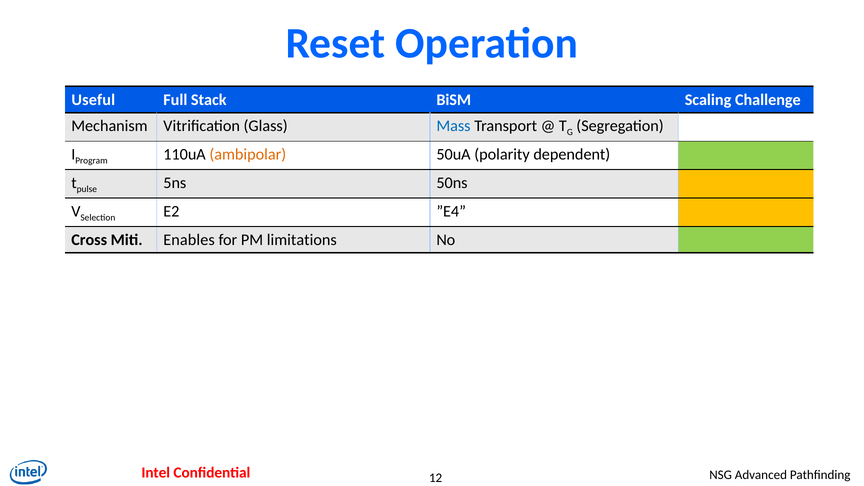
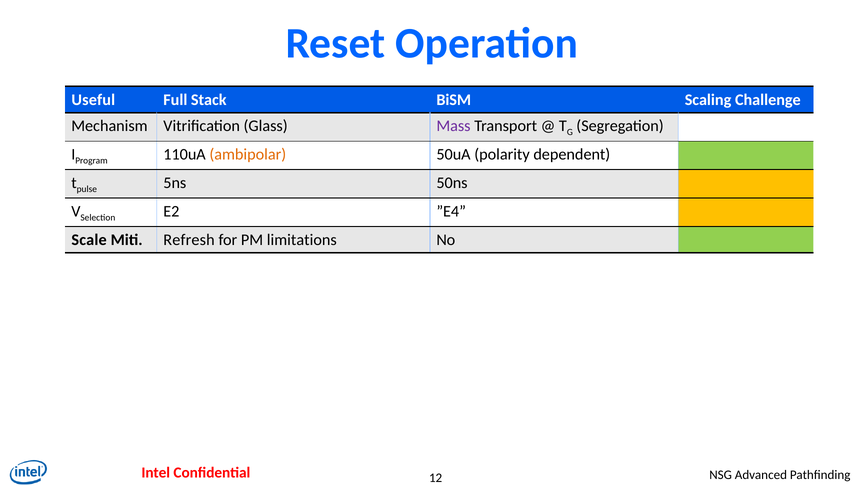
Mass colour: blue -> purple (453, 126)
Cross: Cross -> Scale (89, 240)
Enables: Enables -> Refresh (189, 240)
